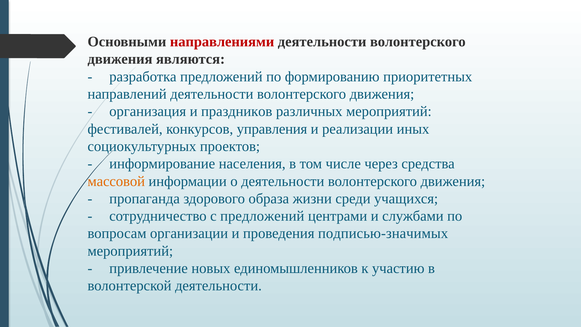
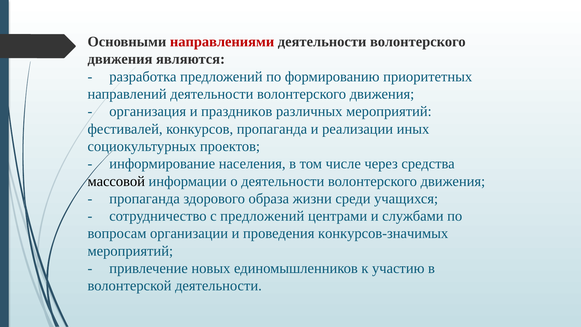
конкурсов управления: управления -> пропаганда (272, 129)
массовой colour: orange -> black (116, 181)
подписью-значимых: подписью-значимых -> конкурсов-значимых (383, 233)
